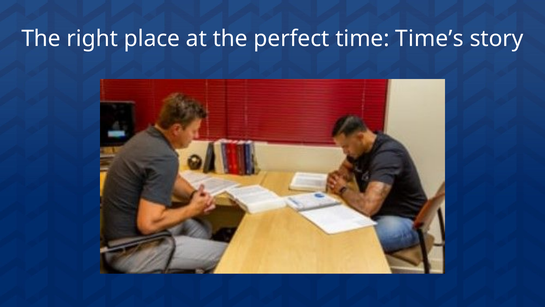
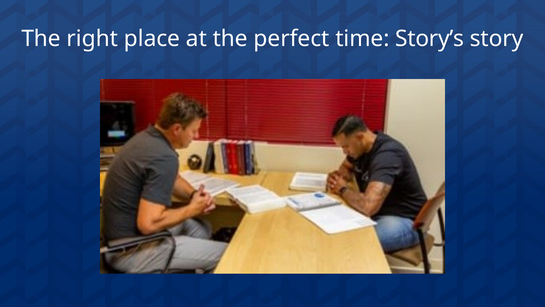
Time’s: Time’s -> Story’s (430, 39)
